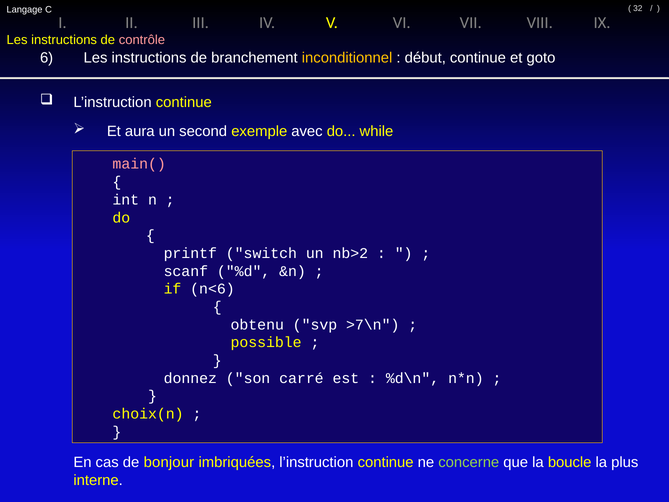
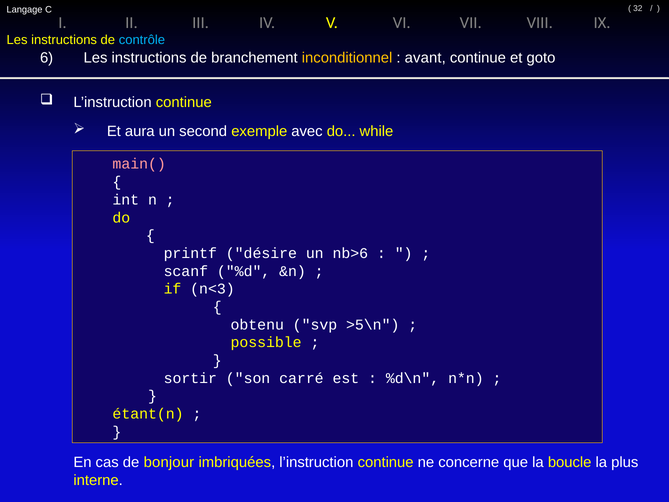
contrôle colour: pink -> light blue (142, 40)
début: début -> avant (425, 58)
switch: switch -> désire (261, 253)
nb>2: nb>2 -> nb>6 (350, 253)
n<6: n<6 -> n<3 (212, 289)
>7\n: >7\n -> >5\n (373, 324)
donnez: donnez -> sortir (190, 378)
choix(n: choix(n -> étant(n (148, 414)
concerne colour: light green -> white (469, 462)
